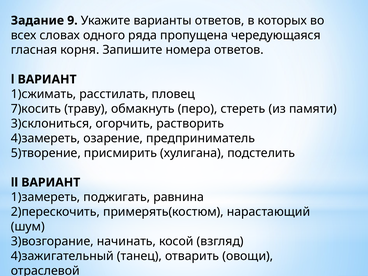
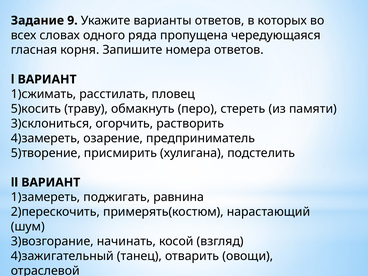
7)косить: 7)косить -> 5)косить (36, 109)
